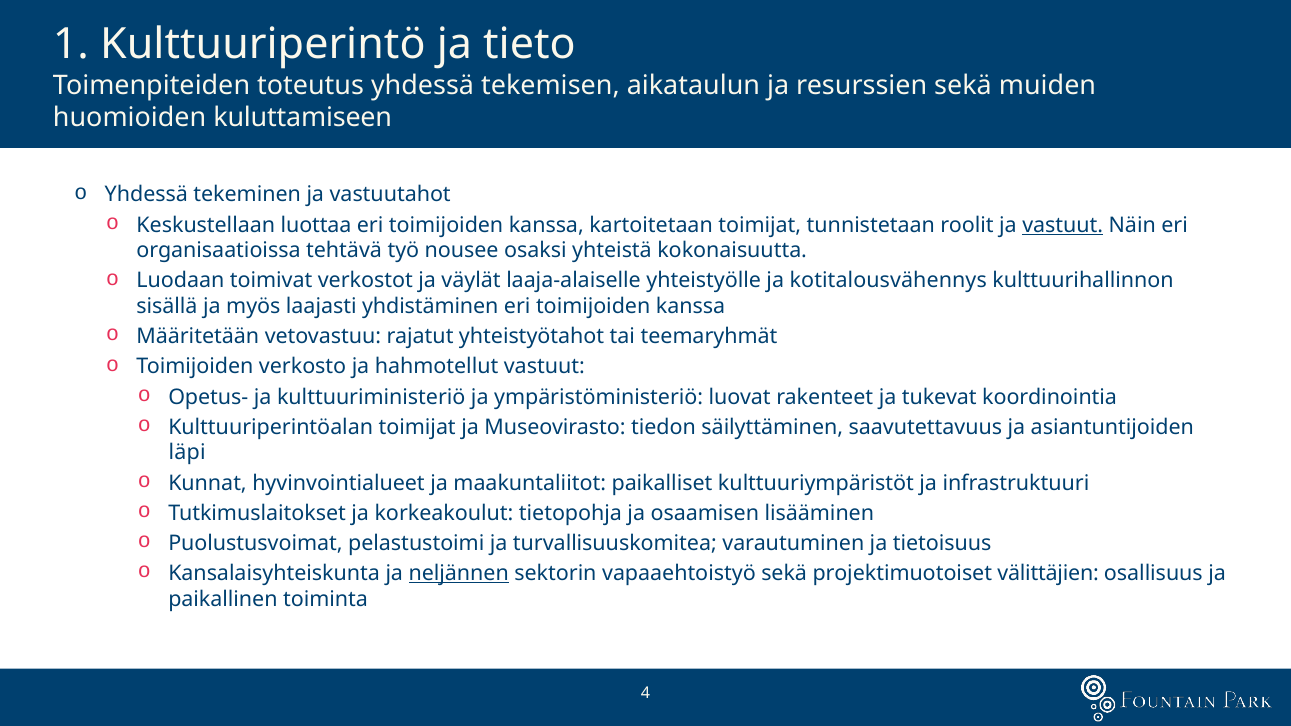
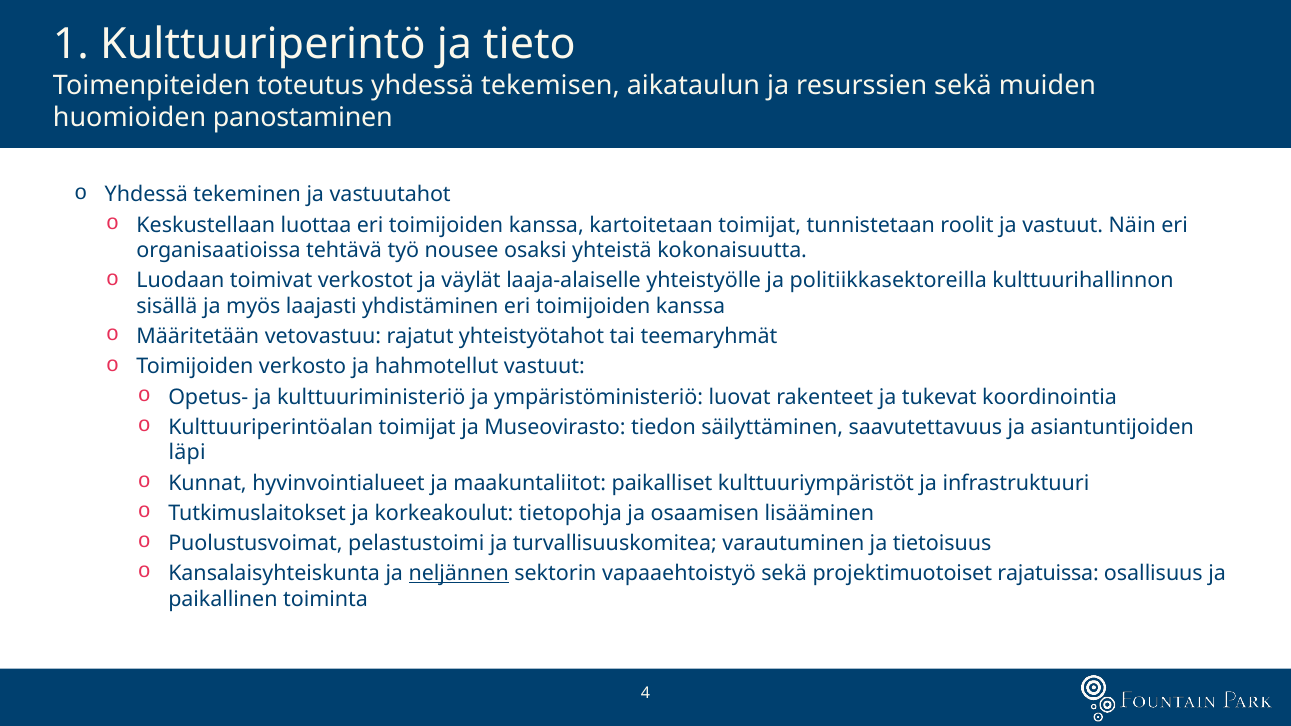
kuluttamiseen: kuluttamiseen -> panostaminen (303, 118)
vastuut underline: present -> none (1063, 225)
kotitalousvähennys: kotitalousvähennys -> politiikkasektoreilla (888, 281)
välittäjien: välittäjien -> rajatuissa (1048, 573)
